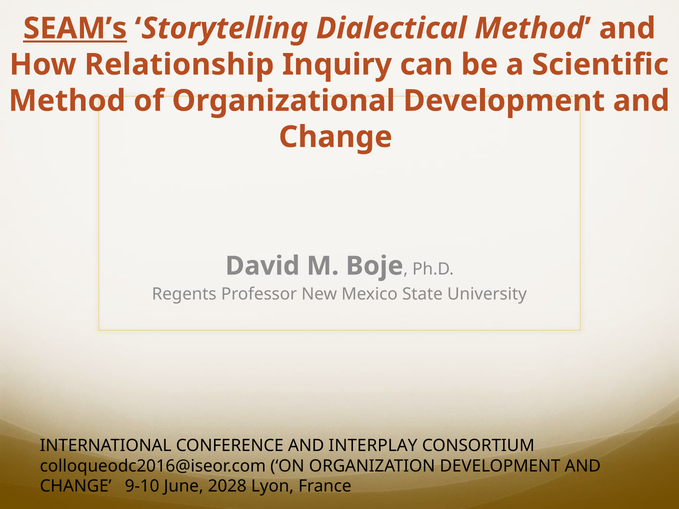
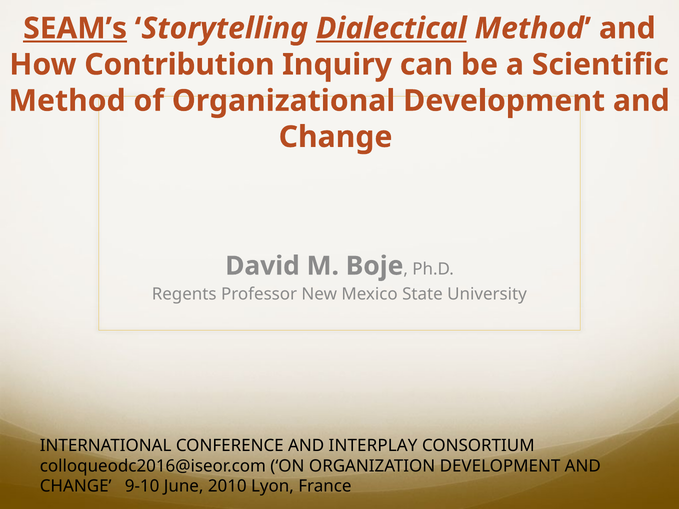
Dialectical underline: none -> present (391, 28)
Relationship: Relationship -> Contribution (179, 65)
2028: 2028 -> 2010 (227, 487)
